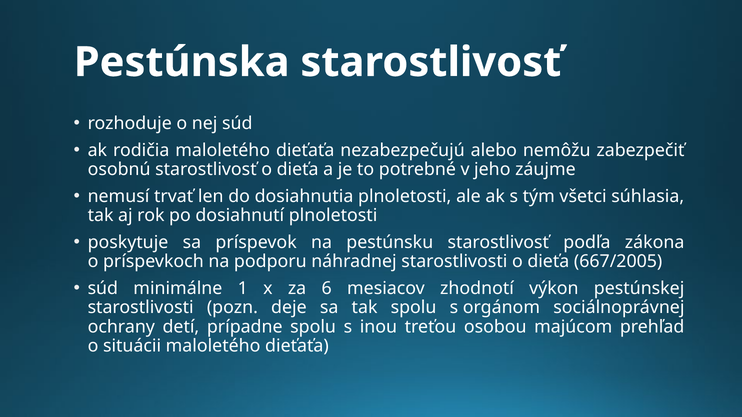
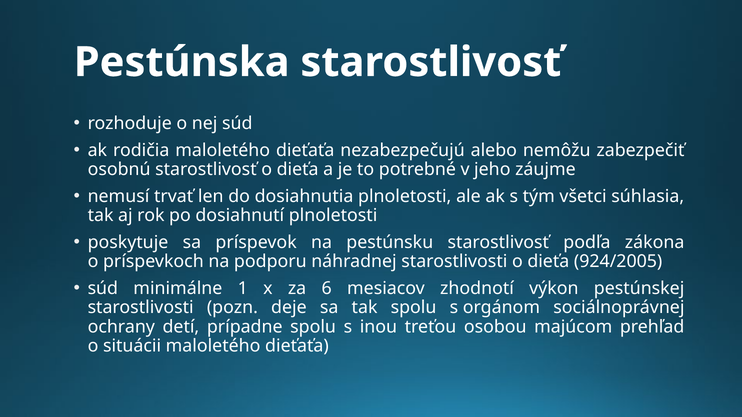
667/2005: 667/2005 -> 924/2005 (618, 262)
